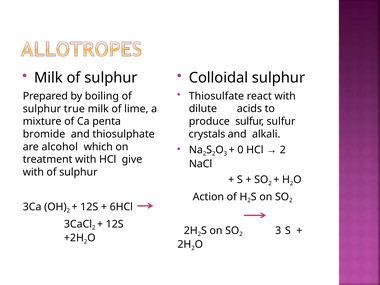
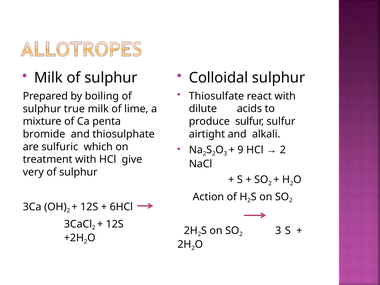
crystals: crystals -> airtight (207, 134)
alcohol: alcohol -> sulfuric (60, 147)
0: 0 -> 9 (240, 150)
with: with -> very (33, 172)
